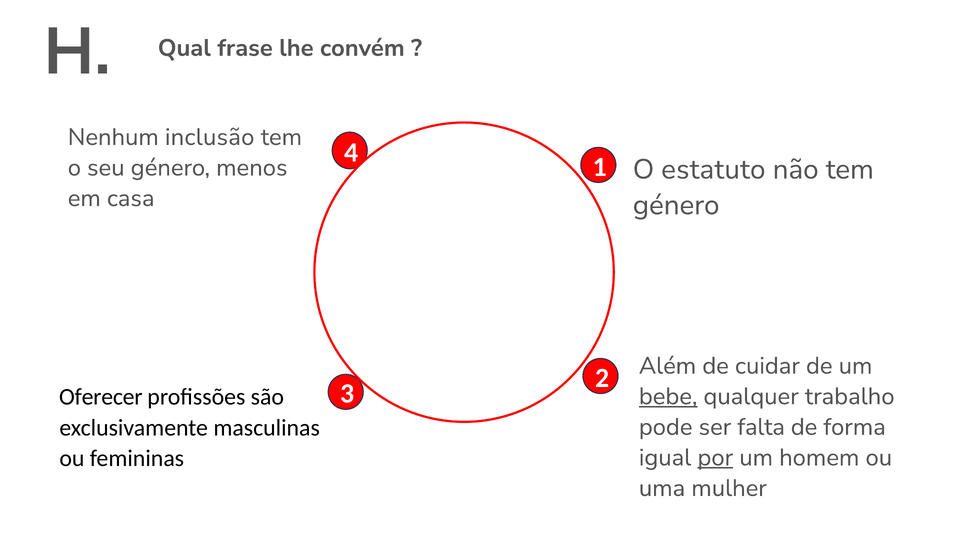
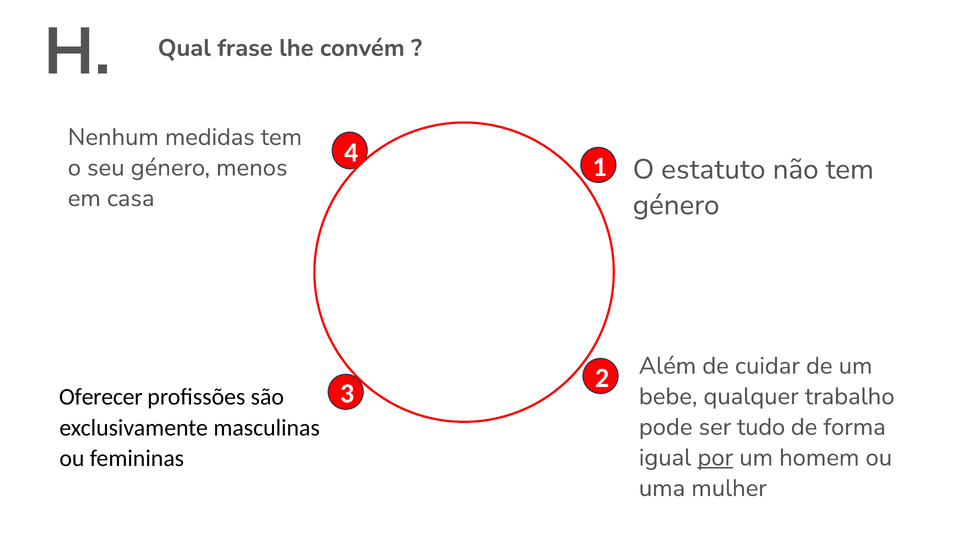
inclusão: inclusão -> medidas (210, 137)
bebe underline: present -> none (668, 396)
falta: falta -> tudo (761, 427)
